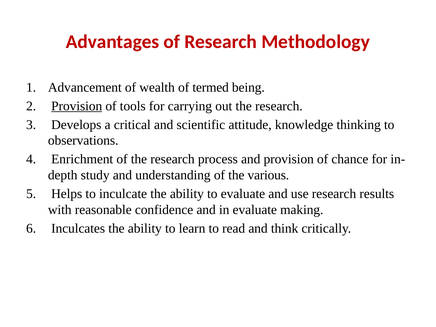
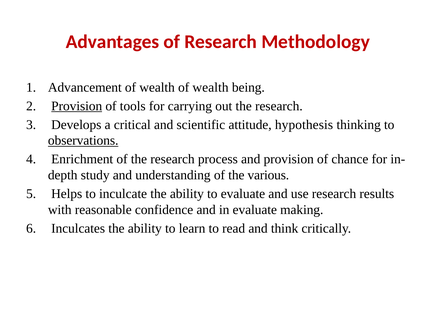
wealth of termed: termed -> wealth (211, 87)
knowledge: knowledge -> hypothesis (304, 125)
observations underline: none -> present (83, 141)
